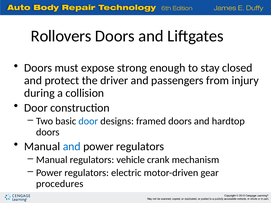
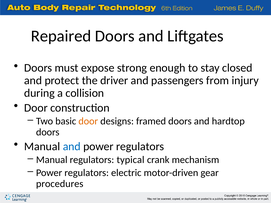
Rollovers: Rollovers -> Repaired (61, 36)
door colour: blue -> orange (88, 121)
vehicle: vehicle -> typical (131, 160)
